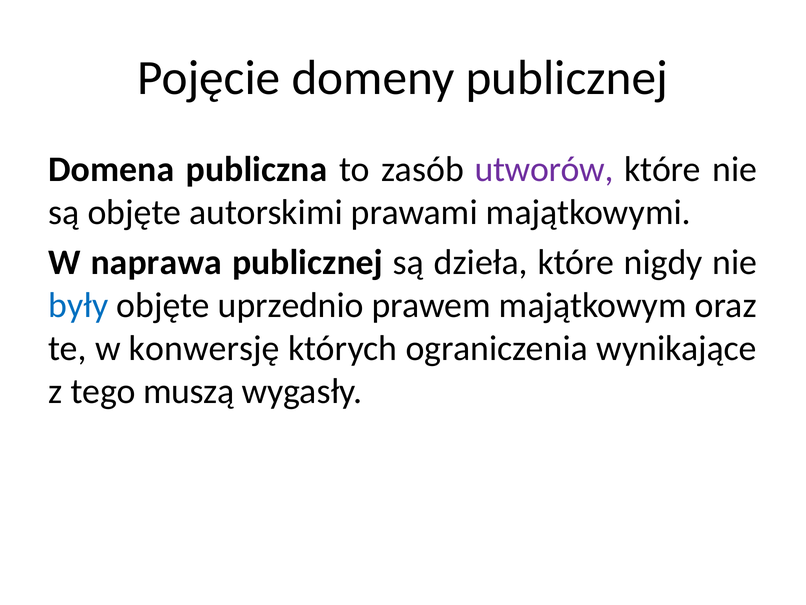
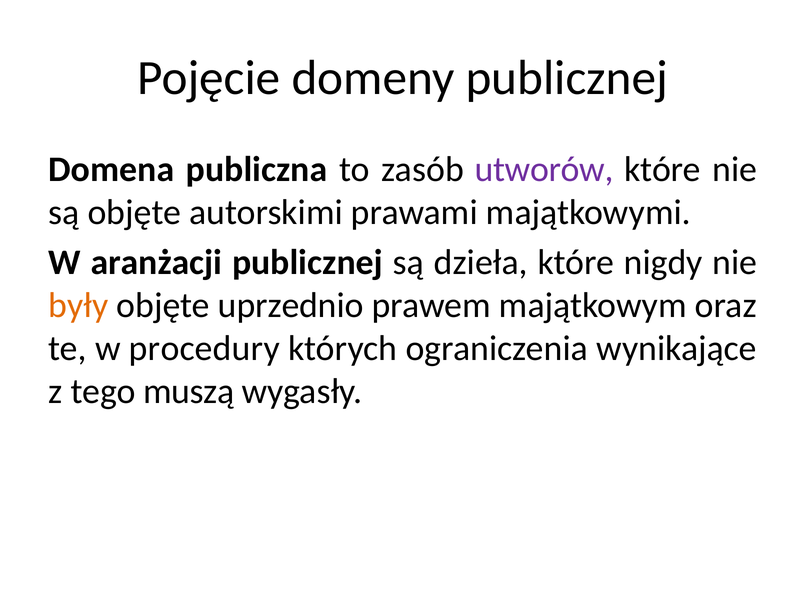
naprawa: naprawa -> aranżacji (156, 262)
były colour: blue -> orange (78, 305)
konwersję: konwersję -> procedury (204, 348)
